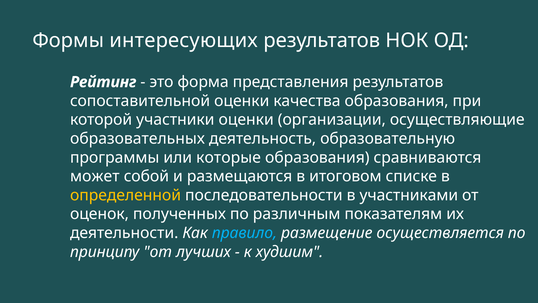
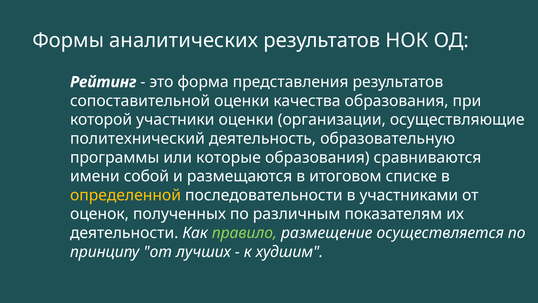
интересующих: интересующих -> аналитических (184, 40)
образовательных: образовательных -> политехнический (137, 138)
может: может -> имени (95, 176)
правило colour: light blue -> light green (244, 233)
